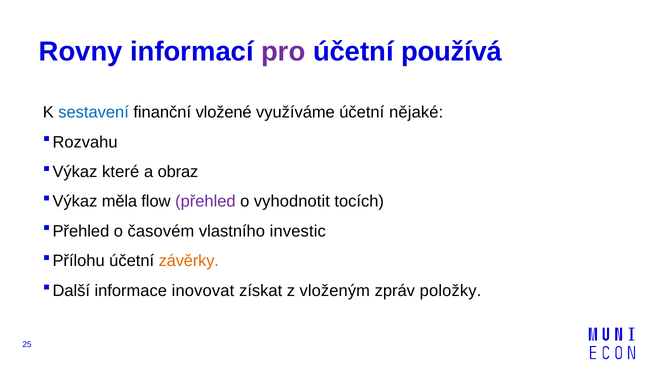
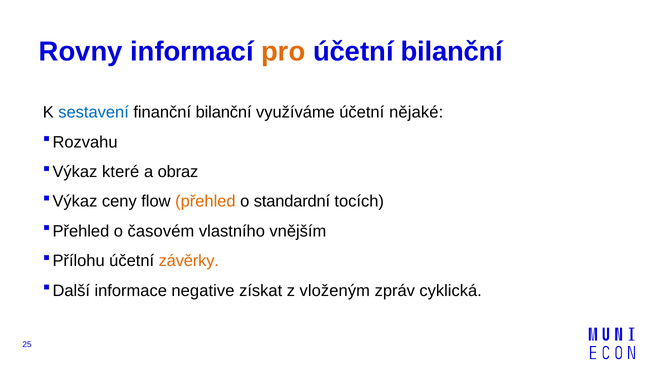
pro colour: purple -> orange (283, 52)
účetní používá: používá -> bilanční (452, 52)
finanční vložené: vložené -> bilanční (224, 112)
měla: měla -> ceny (119, 201)
přehled colour: purple -> orange (205, 201)
vyhodnotit: vyhodnotit -> standardní (292, 201)
investic: investic -> vnějším (298, 231)
inovovat: inovovat -> negative (203, 290)
položky: položky -> cyklická (451, 290)
